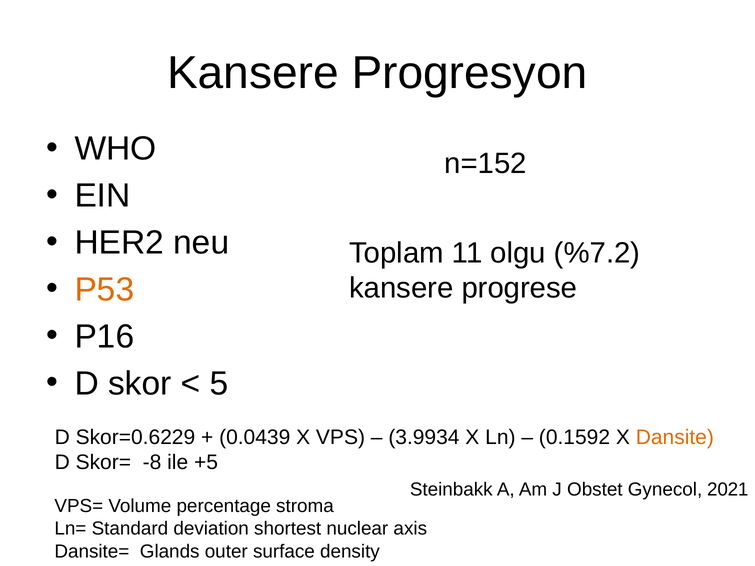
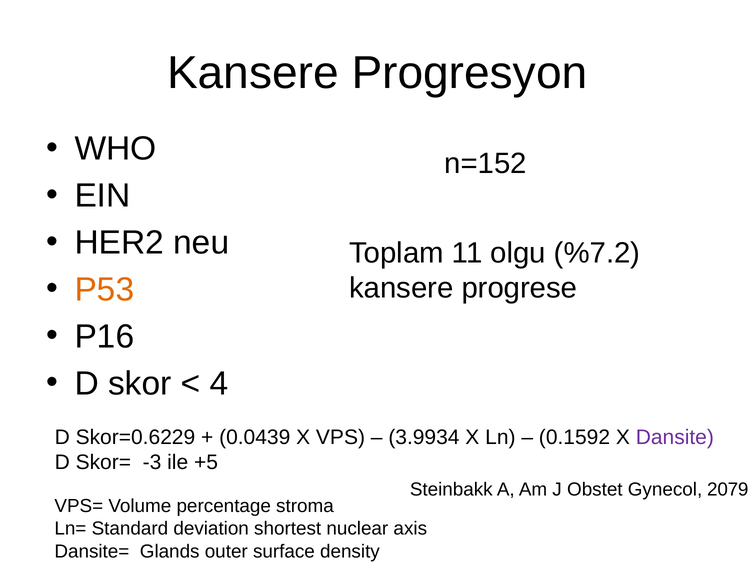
5: 5 -> 4 (219, 384)
Dansite colour: orange -> purple (675, 438)
-8: -8 -> -3 (152, 463)
2021: 2021 -> 2079 (728, 490)
